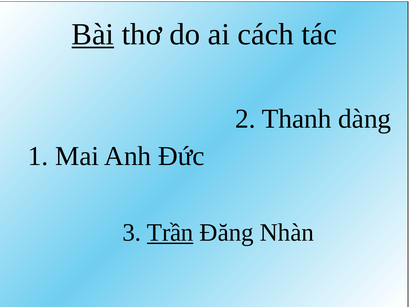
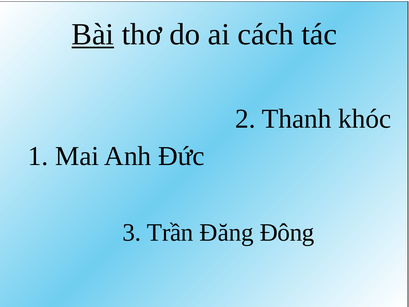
dàng: dàng -> khóc (365, 119)
Trần underline: present -> none (170, 232)
Nhàn: Nhàn -> Đông (287, 232)
